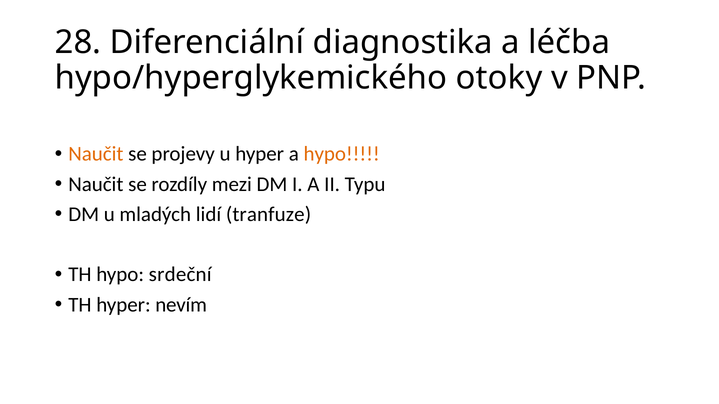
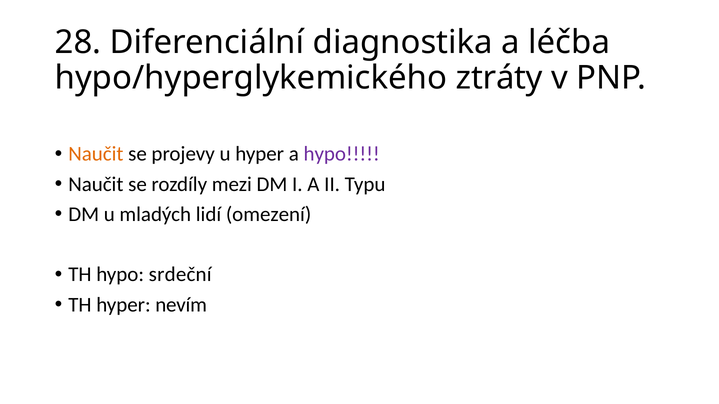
otoky: otoky -> ztráty (499, 78)
hypo colour: orange -> purple (342, 154)
tranfuze: tranfuze -> omezení (269, 215)
